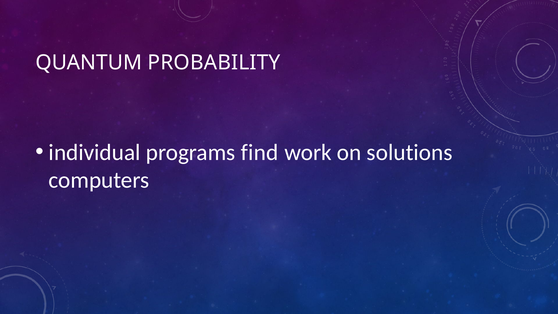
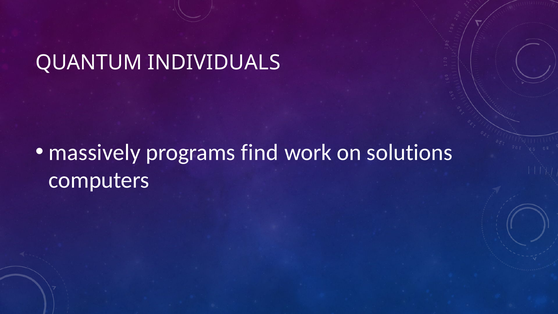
PROBABILITY: PROBABILITY -> INDIVIDUALS (214, 63)
individual: individual -> massively (95, 152)
